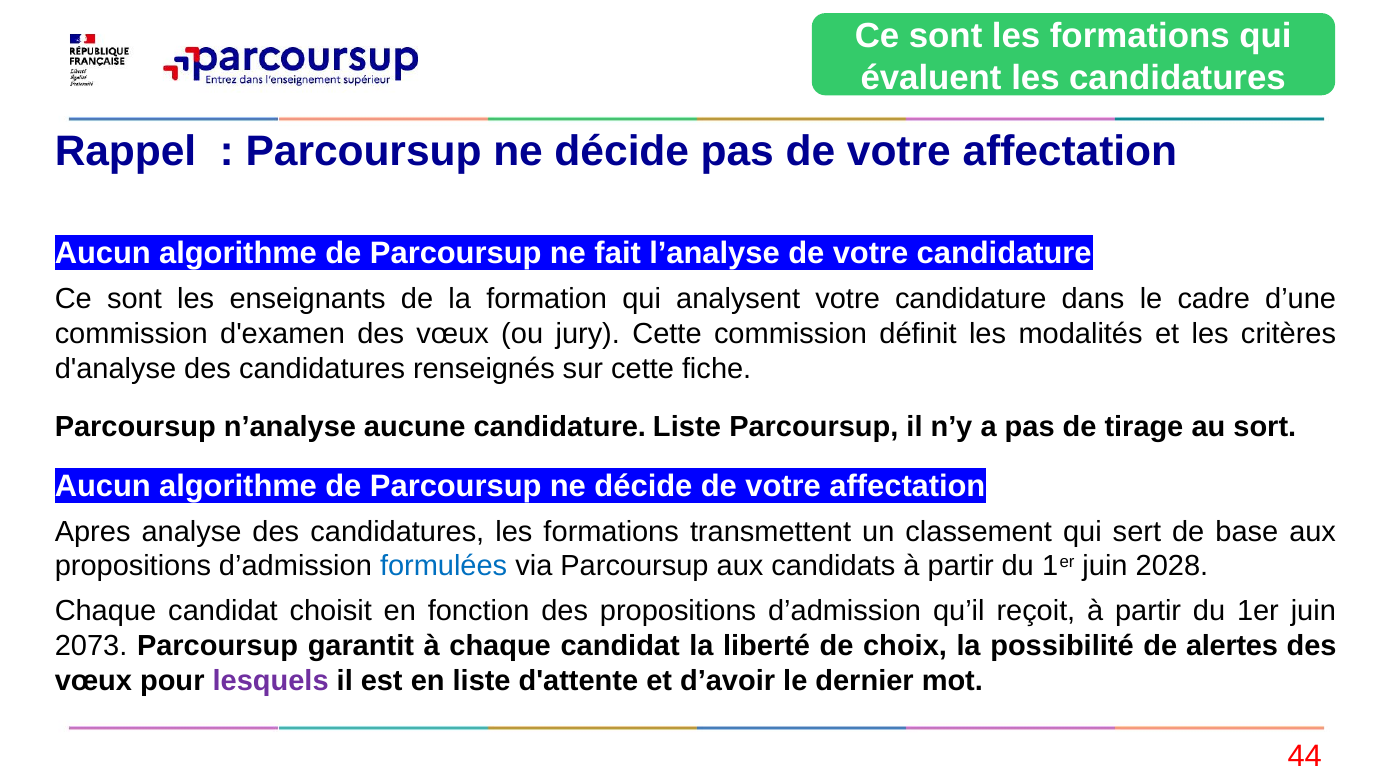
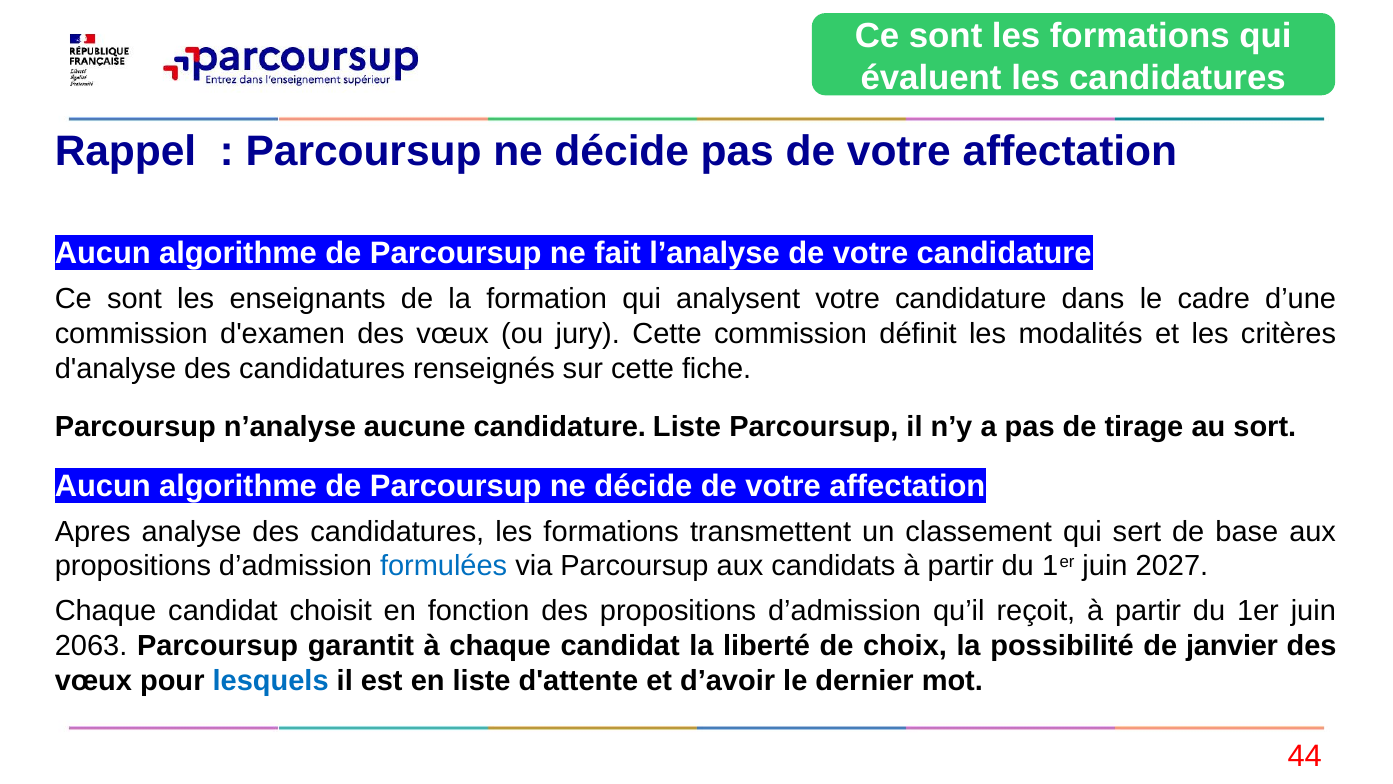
2028: 2028 -> 2027 (1172, 566)
2073: 2073 -> 2063 (91, 645)
alertes: alertes -> janvier (1232, 645)
lesquels colour: purple -> blue (271, 680)
